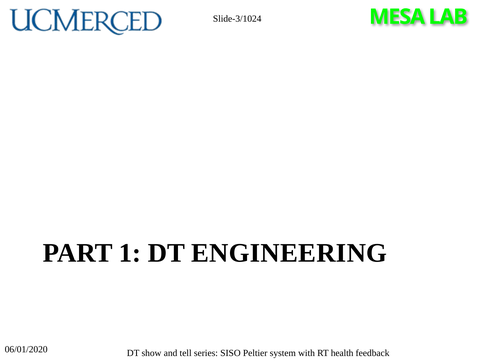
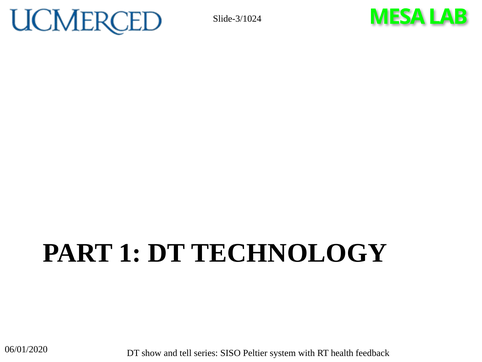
ENGINEERING: ENGINEERING -> TECHNOLOGY (289, 253)
